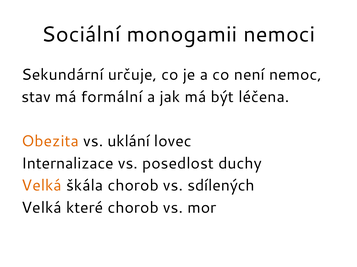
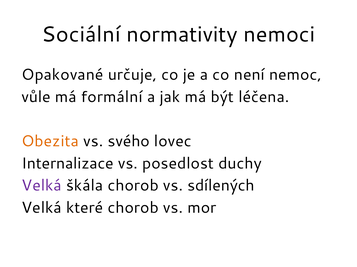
monogamii: monogamii -> normativity (182, 35)
Sekundární: Sekundární -> Opakované (62, 75)
stav: stav -> vůle (36, 97)
uklání: uklání -> svého (129, 142)
Velká colour: orange -> purple (42, 186)
